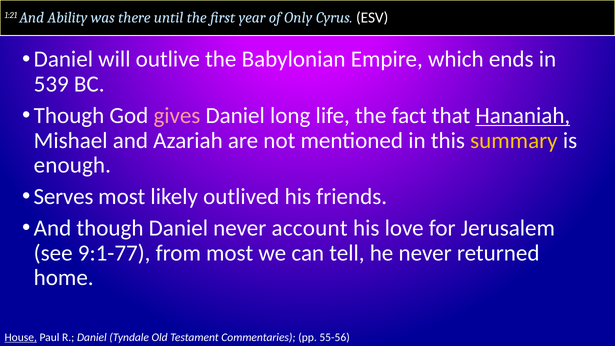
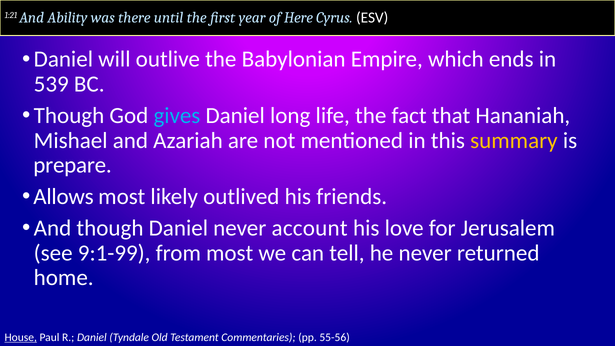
Only: Only -> Here (298, 18)
gives colour: pink -> light blue (177, 116)
Hananiah underline: present -> none (523, 116)
enough: enough -> prepare (73, 165)
Serves: Serves -> Allows (64, 197)
9:1-77: 9:1-77 -> 9:1-99 (114, 253)
